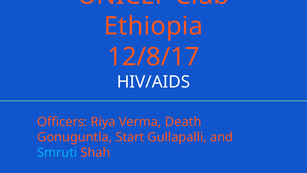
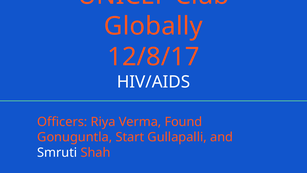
Ethiopia: Ethiopia -> Globally (153, 26)
Death: Death -> Found (183, 122)
Smruti colour: light blue -> white (57, 152)
